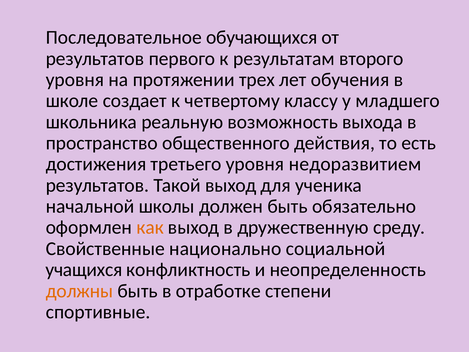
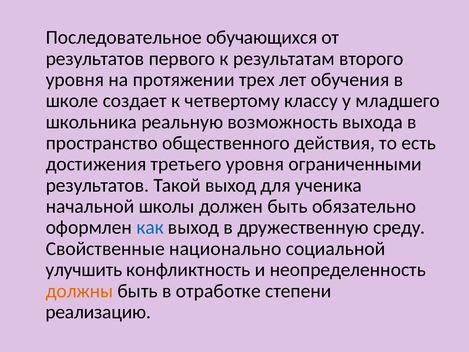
недоразвитием: недоразвитием -> ограниченными (355, 164)
как colour: orange -> blue (150, 227)
учащихся: учащихся -> улучшить (84, 270)
спортивные: спортивные -> реализацию (98, 312)
